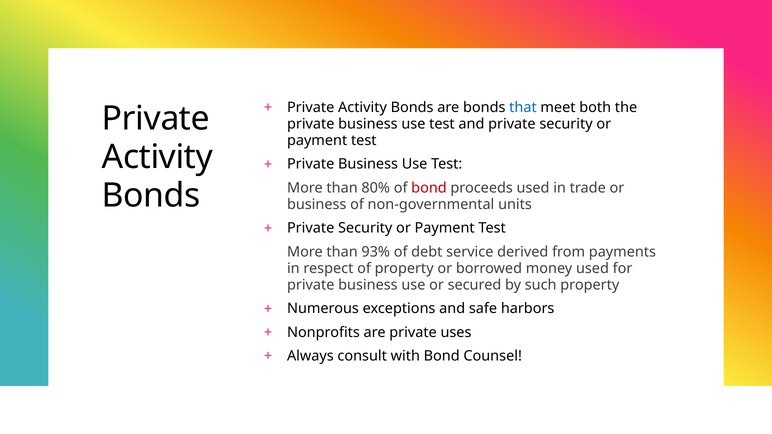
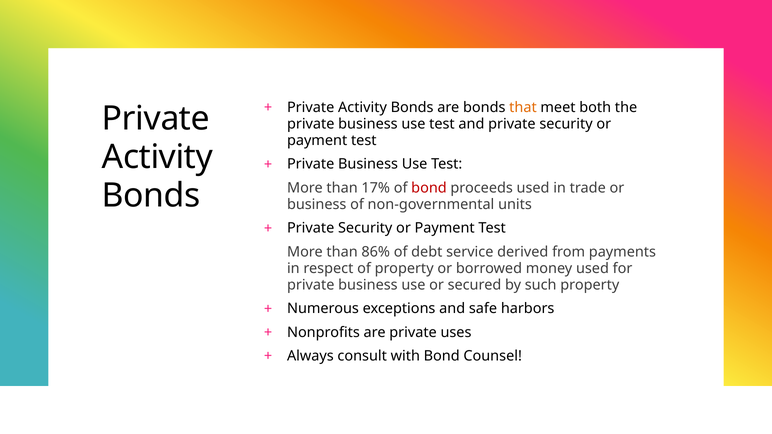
that colour: blue -> orange (523, 107)
80%: 80% -> 17% (376, 188)
93%: 93% -> 86% (376, 252)
